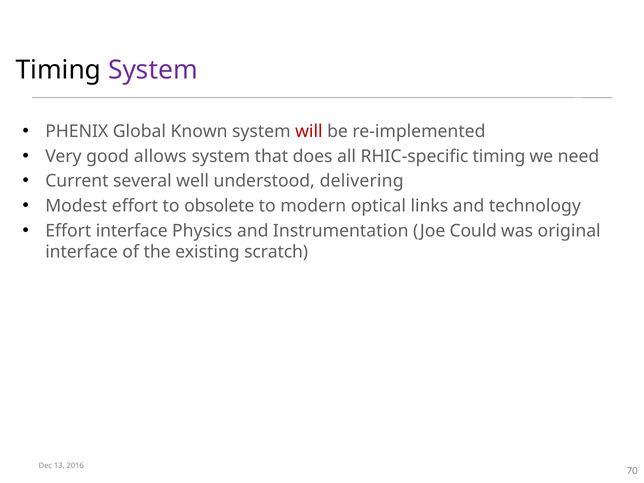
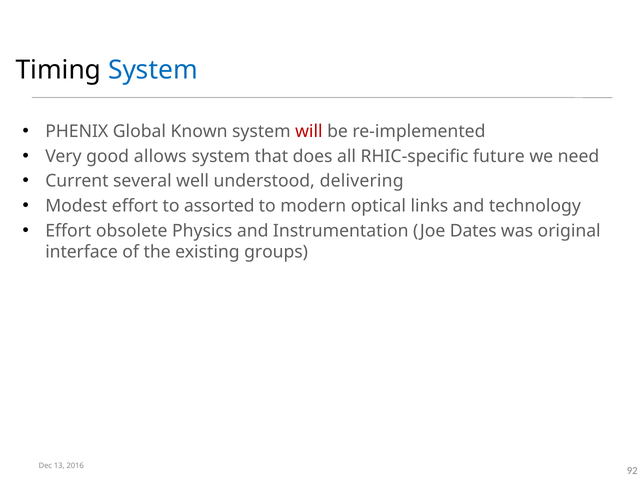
System colour: purple -> blue (153, 70)
RHIC-specific timing: timing -> future (499, 156)
obsolete: obsolete -> assorted (219, 206)
Effort interface: interface -> obsolete (132, 231)
Could: Could -> Dates (473, 231)
scratch: scratch -> groups (276, 252)
70: 70 -> 92 (632, 471)
